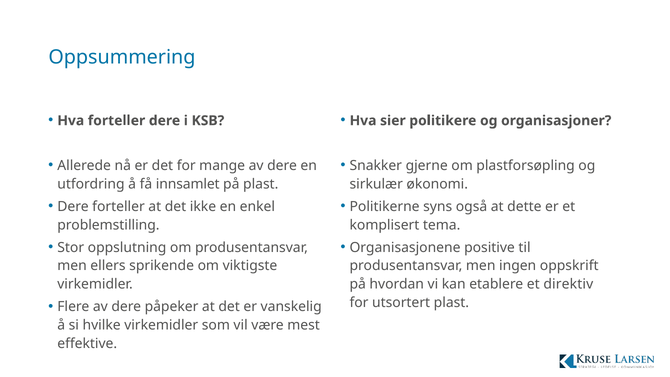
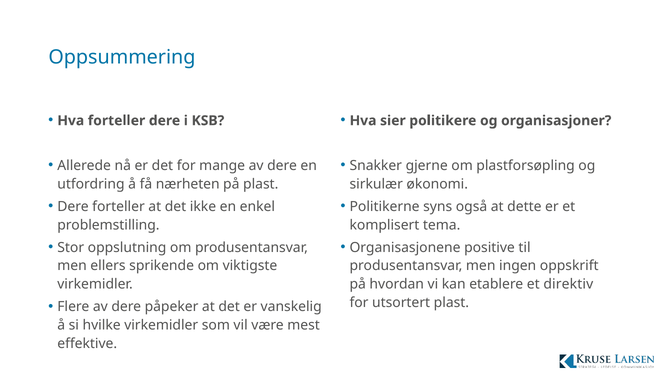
innsamlet: innsamlet -> nærheten (188, 184)
